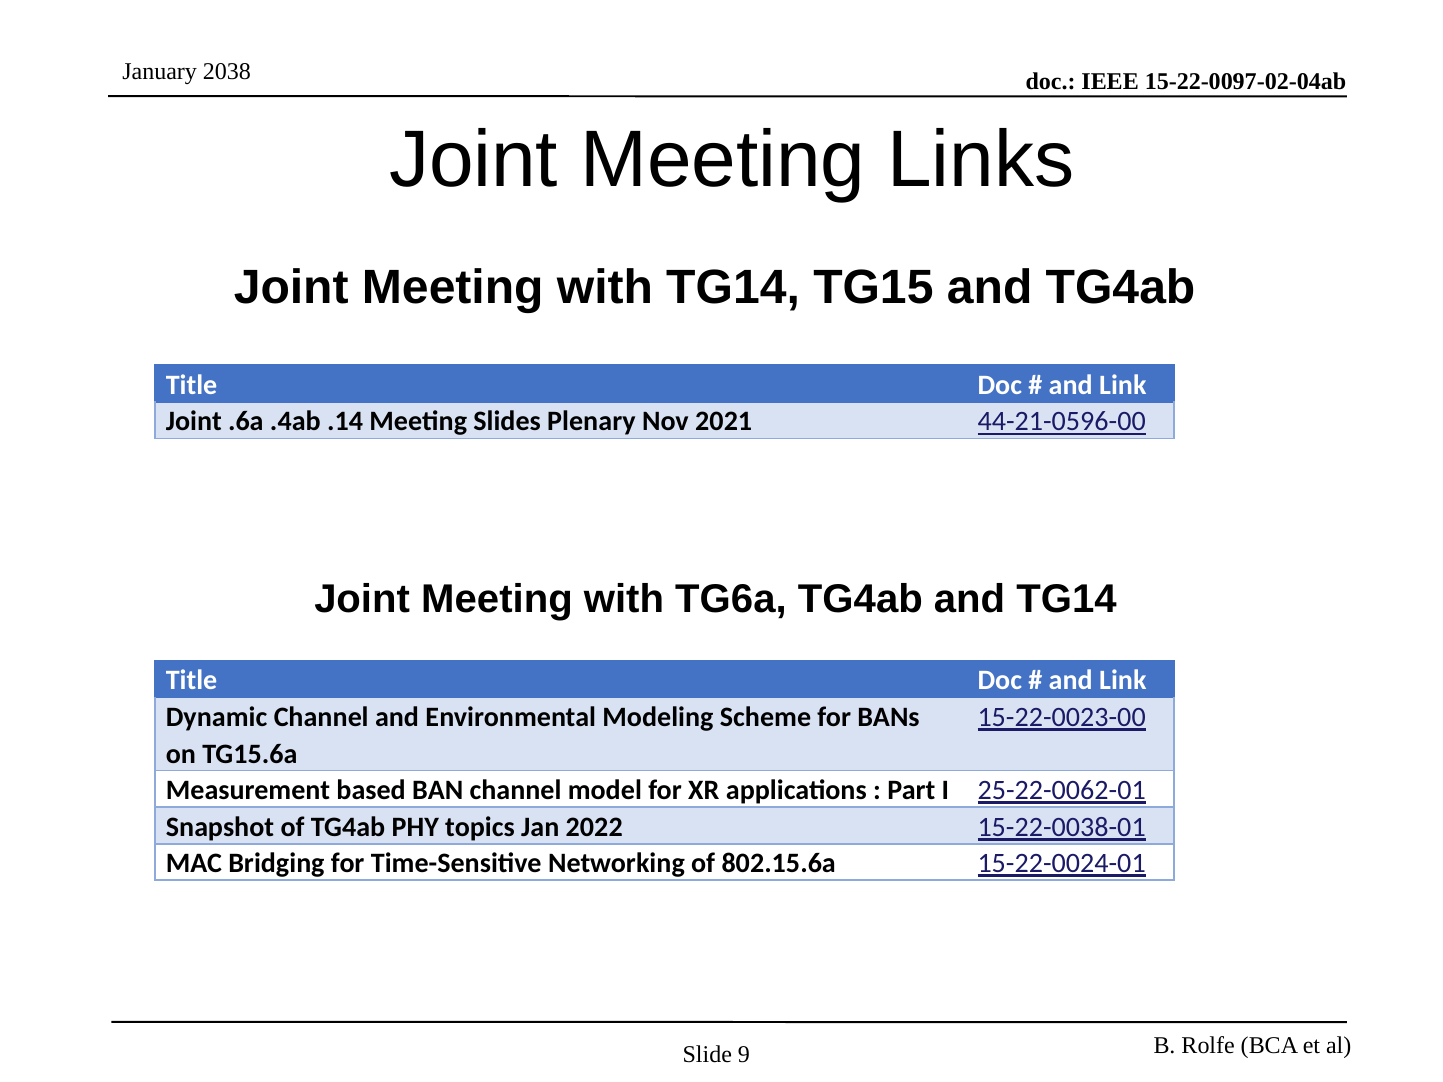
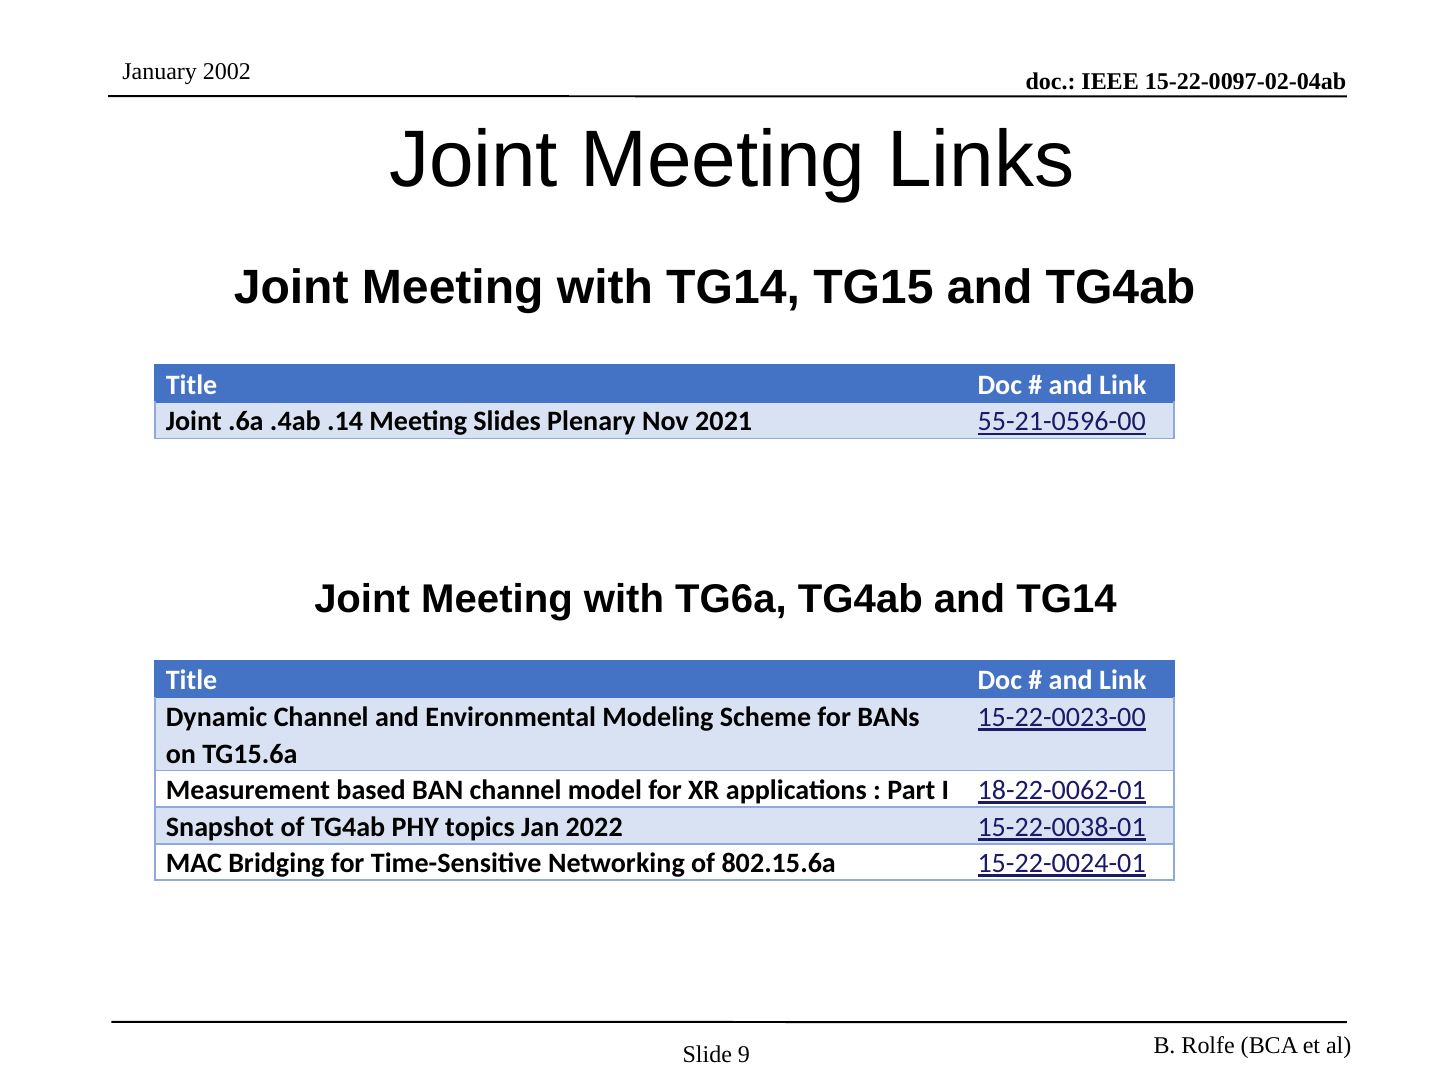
2038: 2038 -> 2002 (227, 72)
44-21-0596-00: 44-21-0596-00 -> 55-21-0596-00 (1062, 422)
25-22-0062-01: 25-22-0062-01 -> 18-22-0062-01 (1062, 791)
